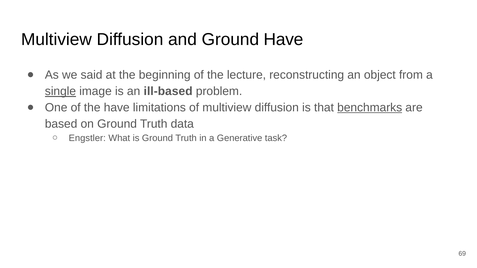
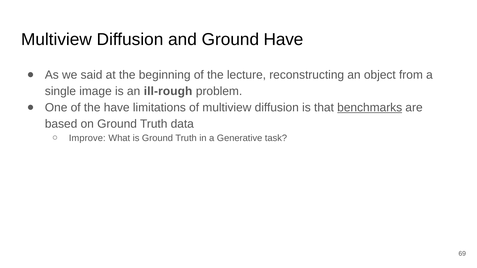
single underline: present -> none (60, 91)
ill-based: ill-based -> ill-rough (168, 91)
Engstler: Engstler -> Improve (87, 138)
